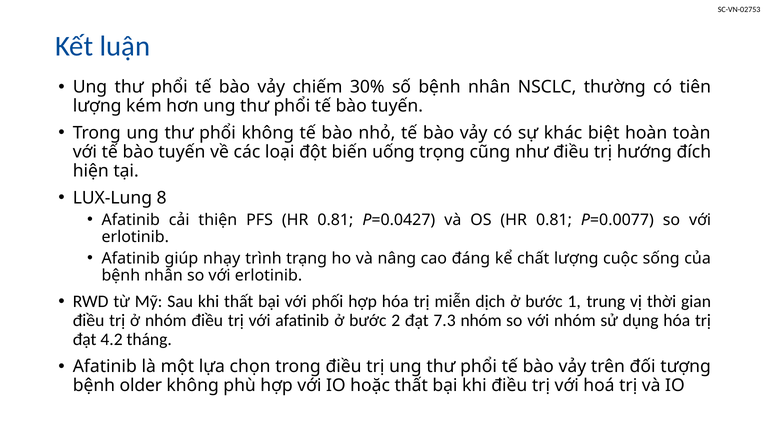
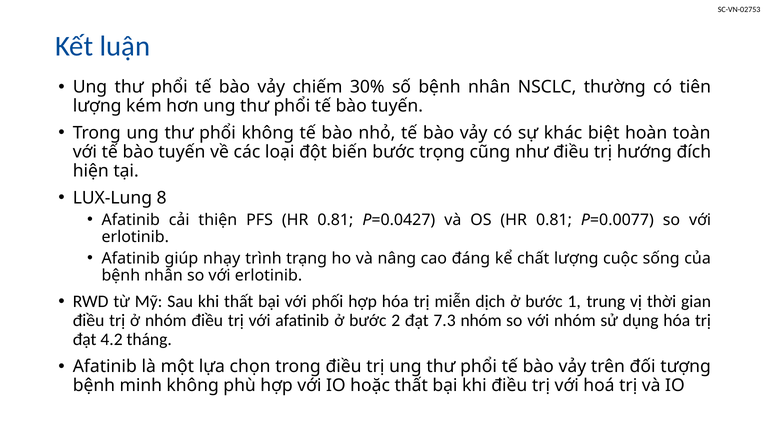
biến uống: uống -> bước (393, 152)
older: older -> minh (141, 385)
